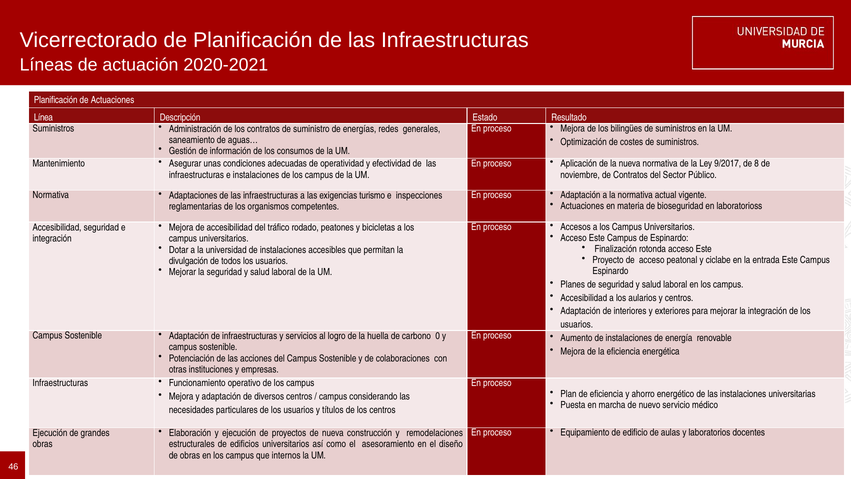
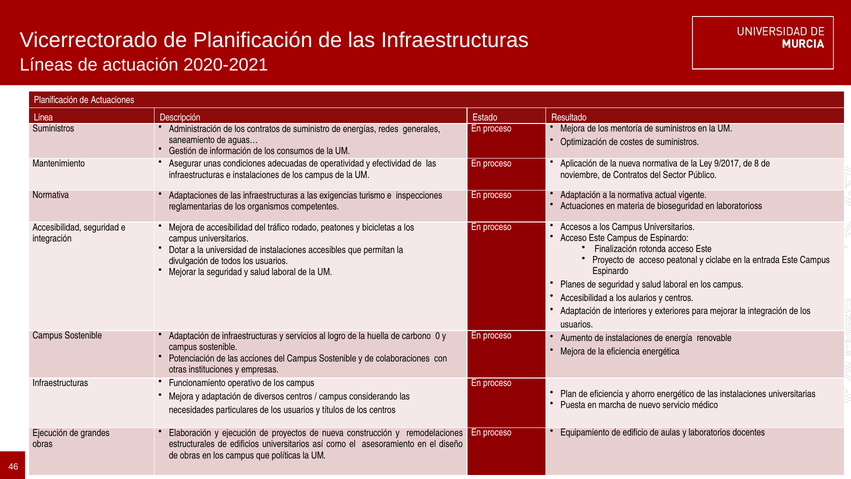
bilingües: bilingües -> mentoría (626, 128)
internos: internos -> políticas (286, 455)
